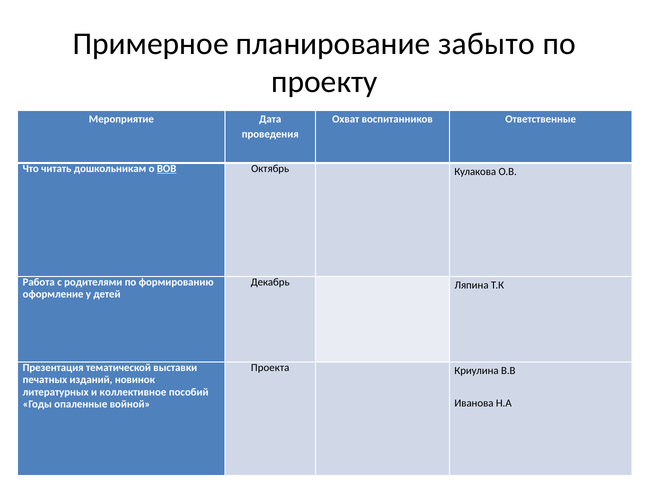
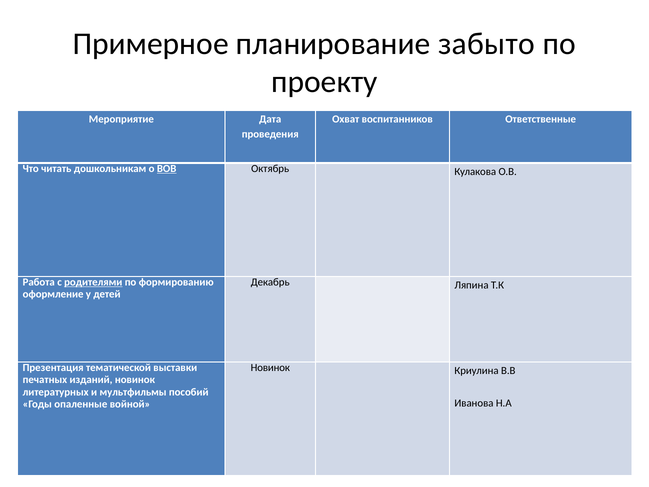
родителями underline: none -> present (93, 282)
Проекта: Проекта -> Новинок (270, 367)
коллективное: коллективное -> мультфильмы (133, 392)
